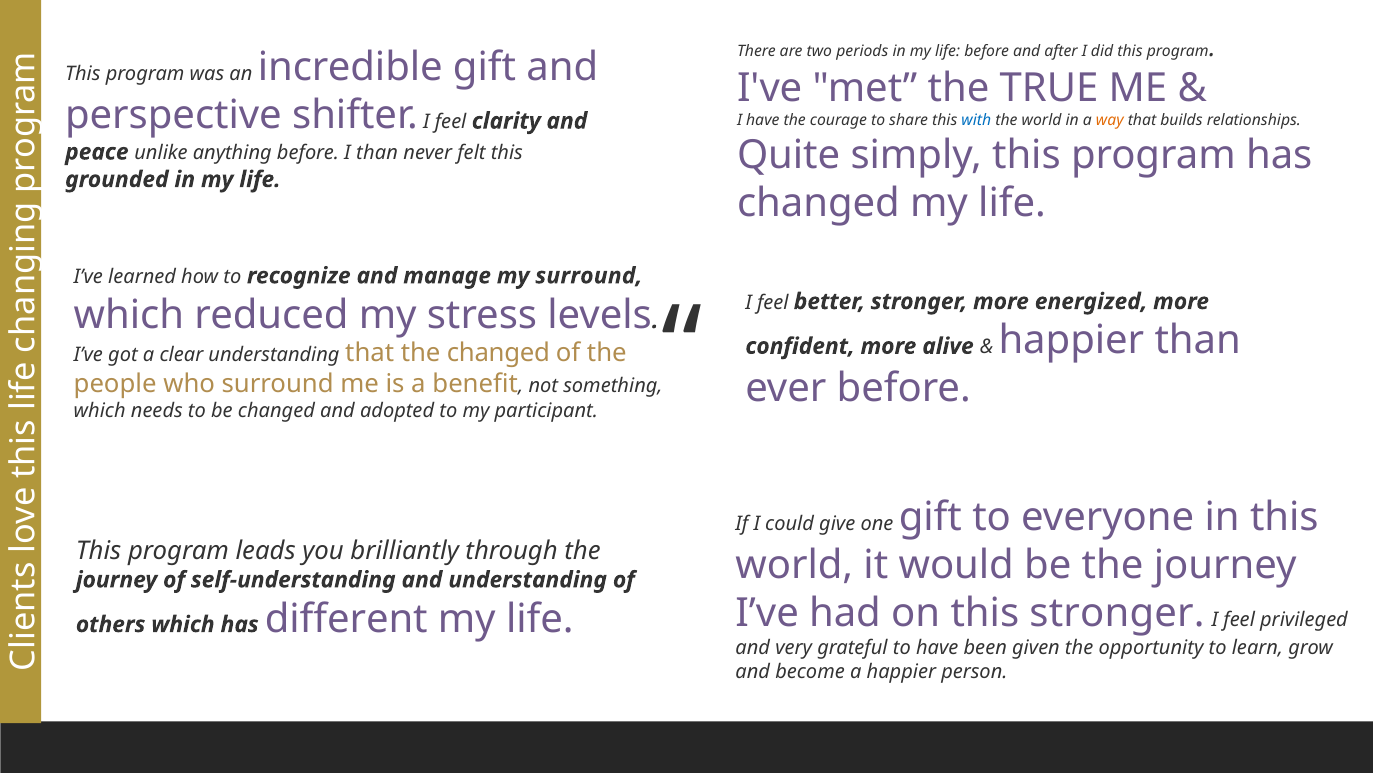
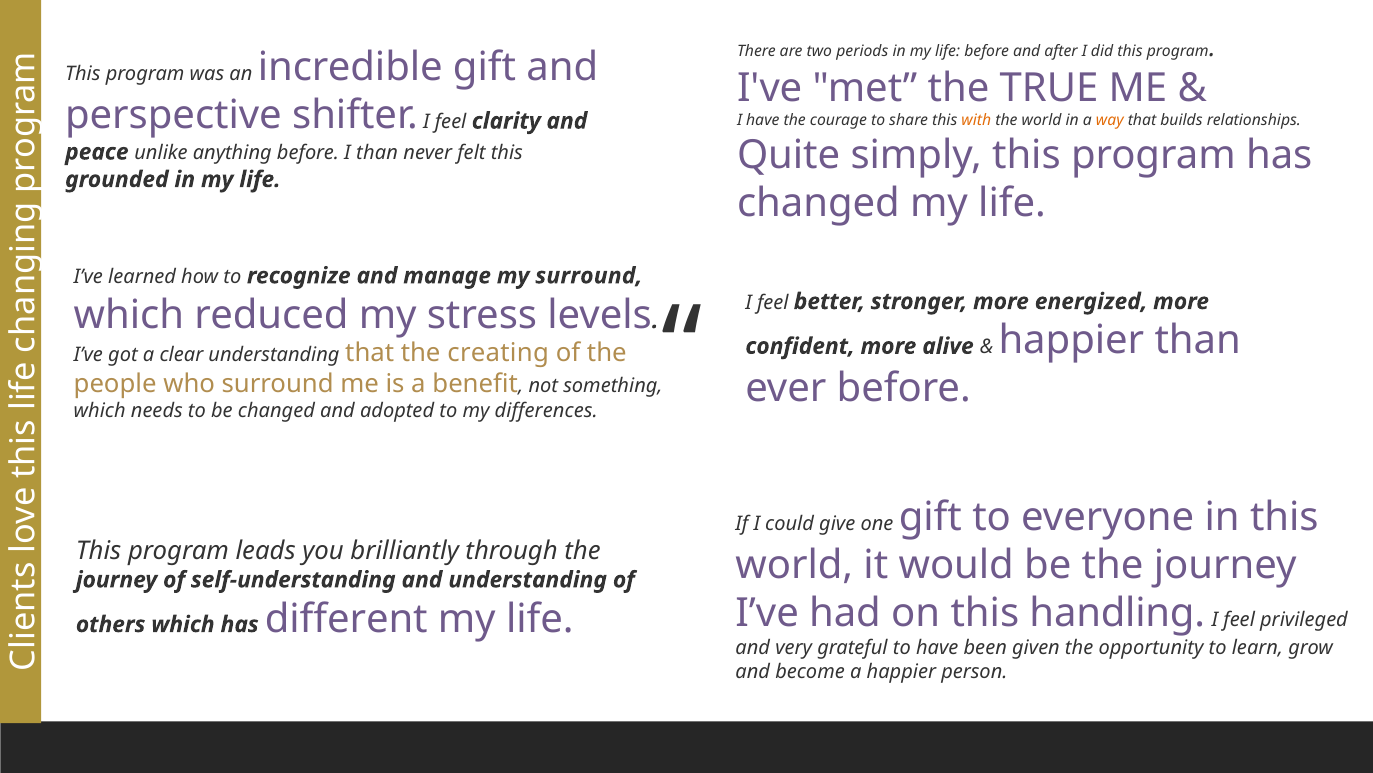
with colour: blue -> orange (976, 120)
the changed: changed -> creating (498, 353)
participant: participant -> differences (546, 411)
this stronger: stronger -> handling (1117, 613)
